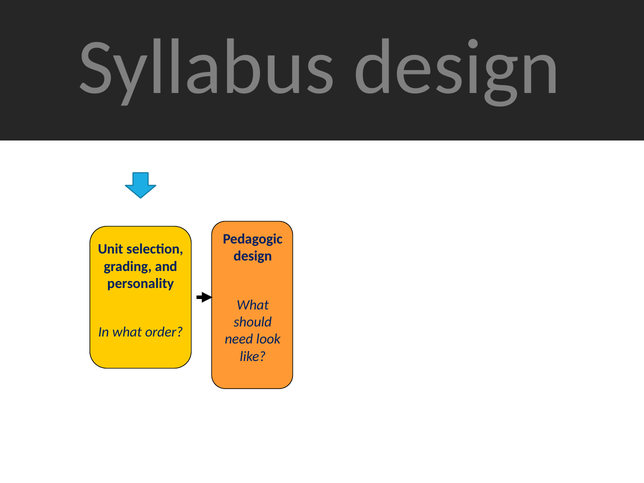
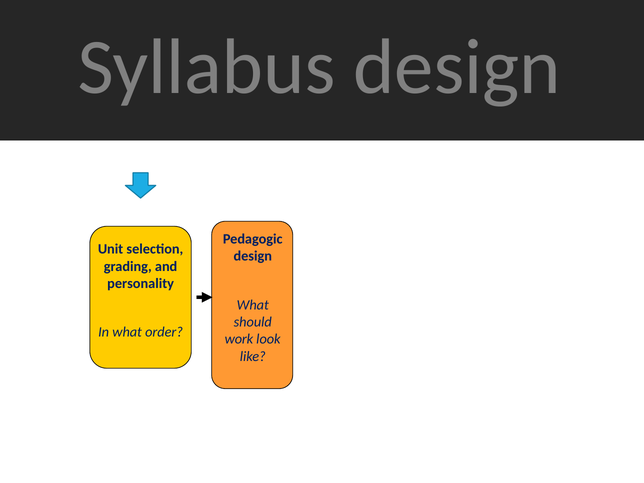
need: need -> work (239, 339)
